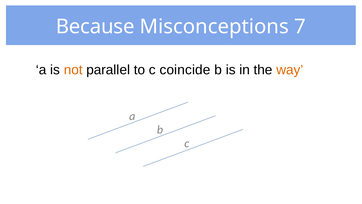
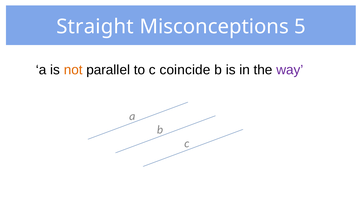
Because: Because -> Straight (95, 27)
7: 7 -> 5 (300, 27)
way colour: orange -> purple (290, 70)
